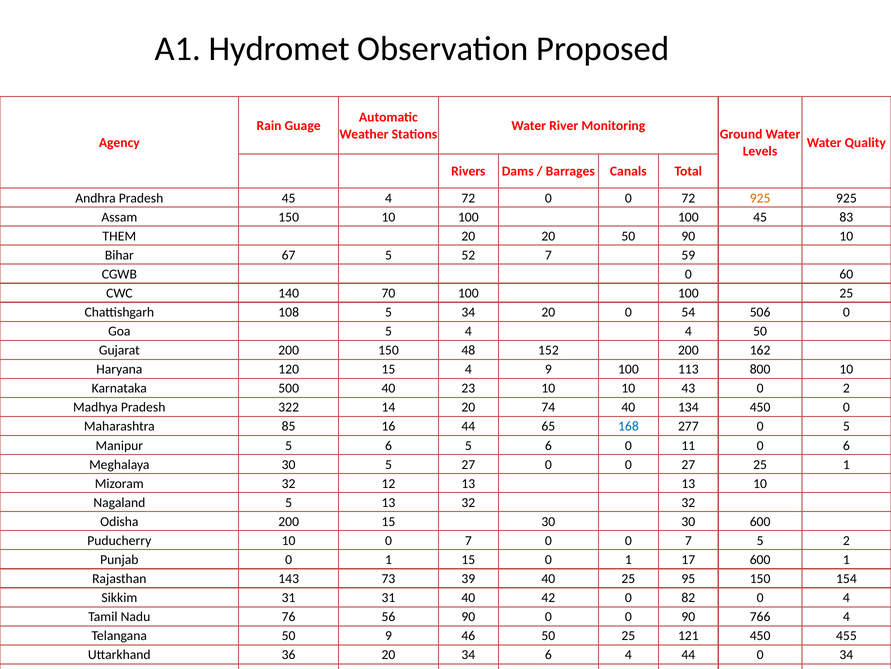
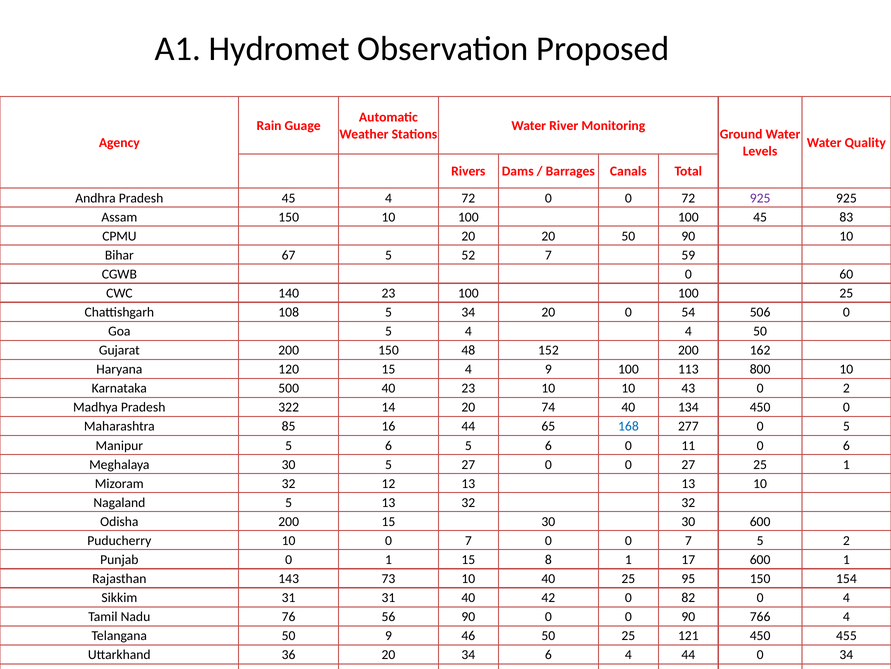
925 colour: orange -> purple (760, 198)
THEM: THEM -> CPMU (119, 236)
140 70: 70 -> 23 (388, 293)
15 0: 0 -> 8 (548, 559)
73 39: 39 -> 10 (468, 578)
